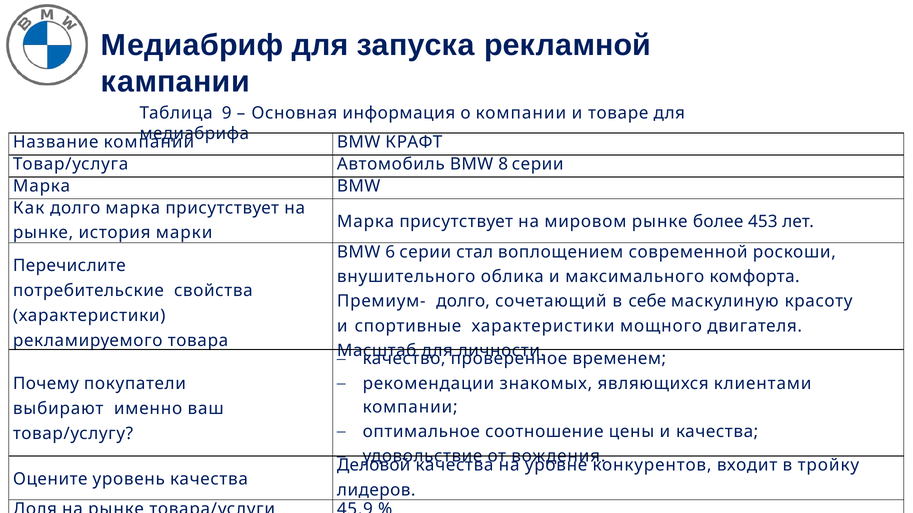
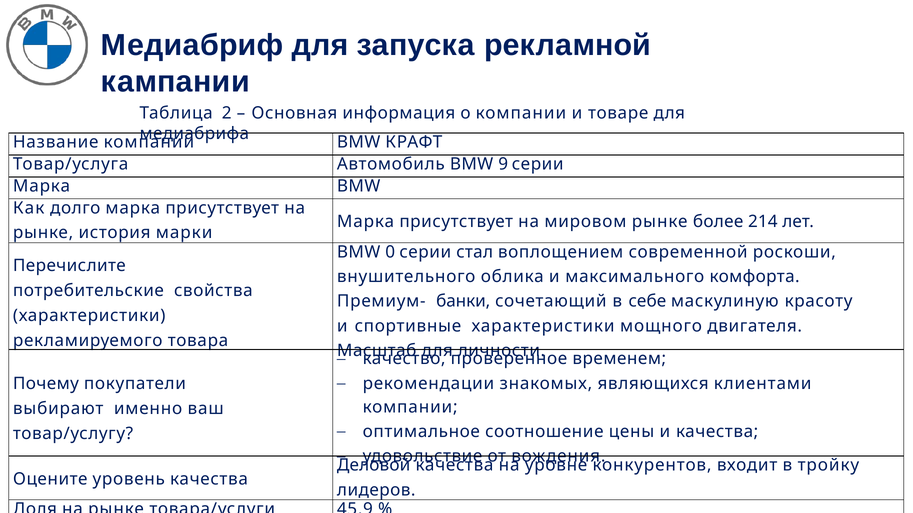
9: 9 -> 2 (227, 113)
8: 8 -> 9 (503, 164)
453: 453 -> 214 (763, 222)
6: 6 -> 0 (390, 252)
Премиум- долго: долго -> банки (463, 302)
